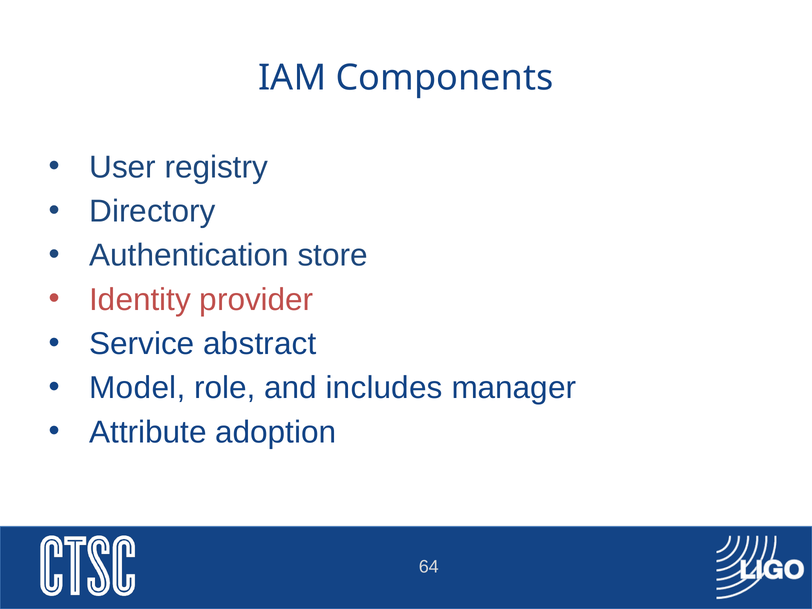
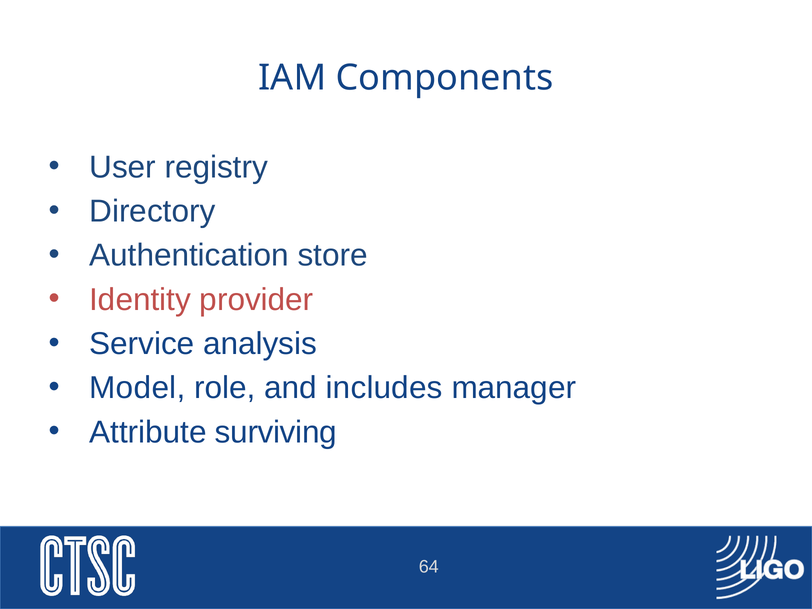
abstract: abstract -> analysis (260, 344)
adoption: adoption -> surviving (276, 432)
